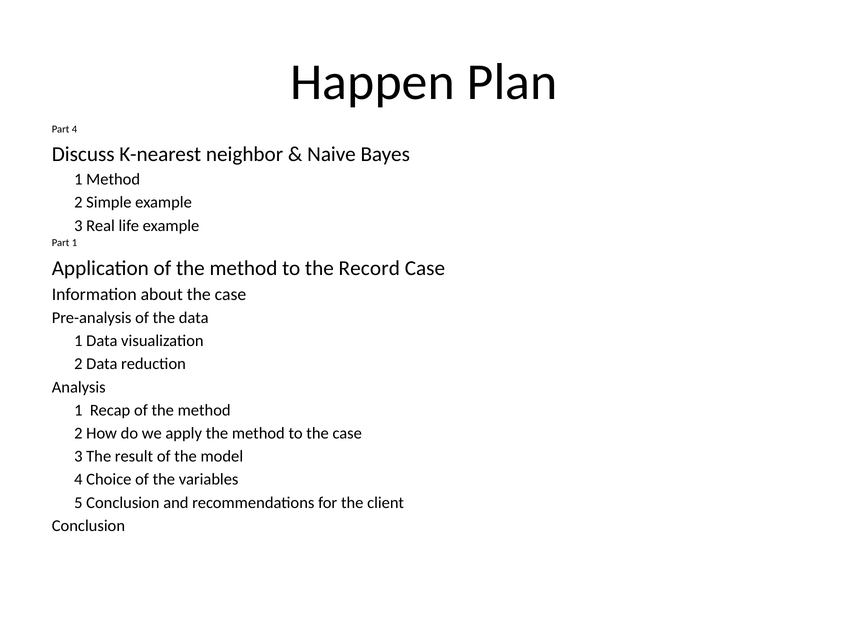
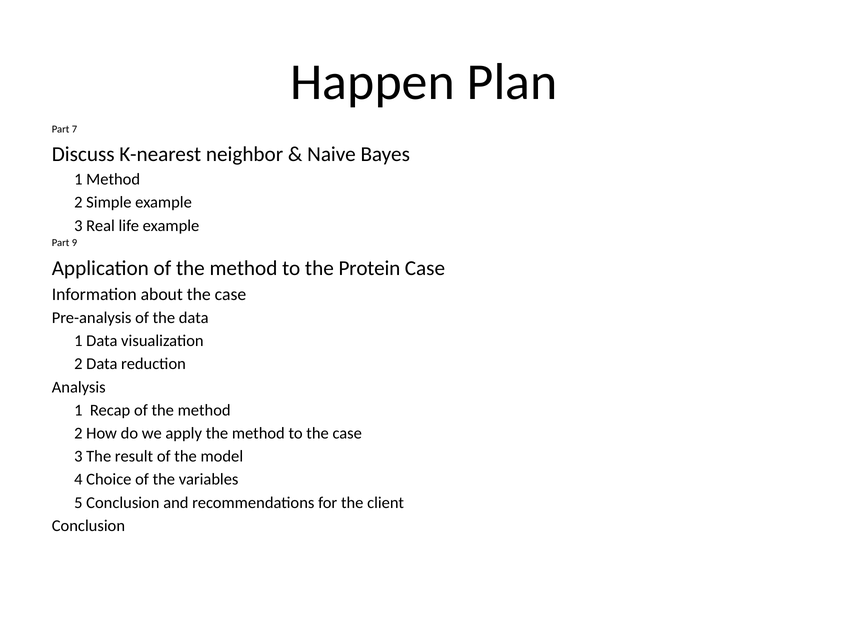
Part 4: 4 -> 7 (74, 129)
Part 1: 1 -> 9 (74, 243)
Record: Record -> Protein (369, 268)
